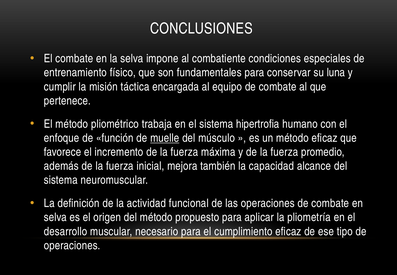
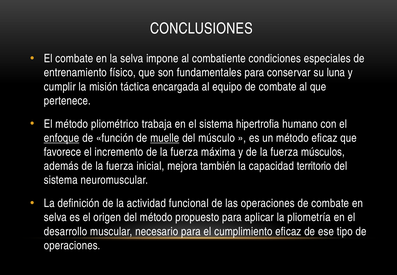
enfoque underline: none -> present (62, 138)
promedio: promedio -> músculos (323, 152)
alcance: alcance -> territorio (314, 166)
